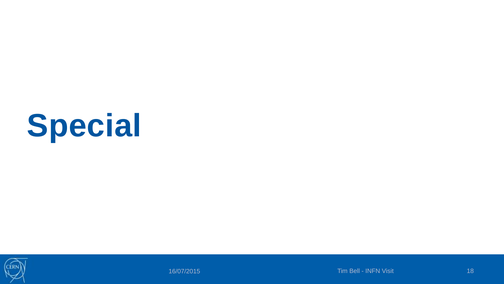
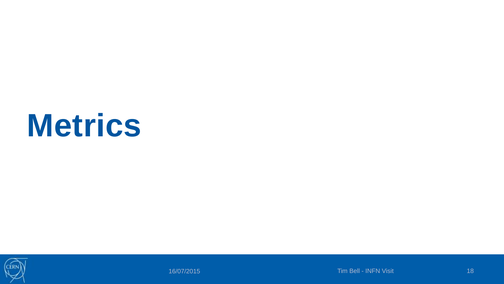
Special: Special -> Metrics (84, 126)
